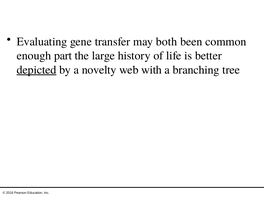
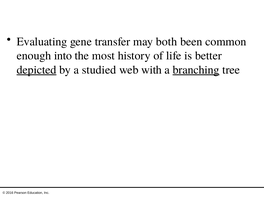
part: part -> into (63, 56)
large: large -> most (103, 56)
novelty: novelty -> studied (99, 70)
branching underline: none -> present (196, 70)
